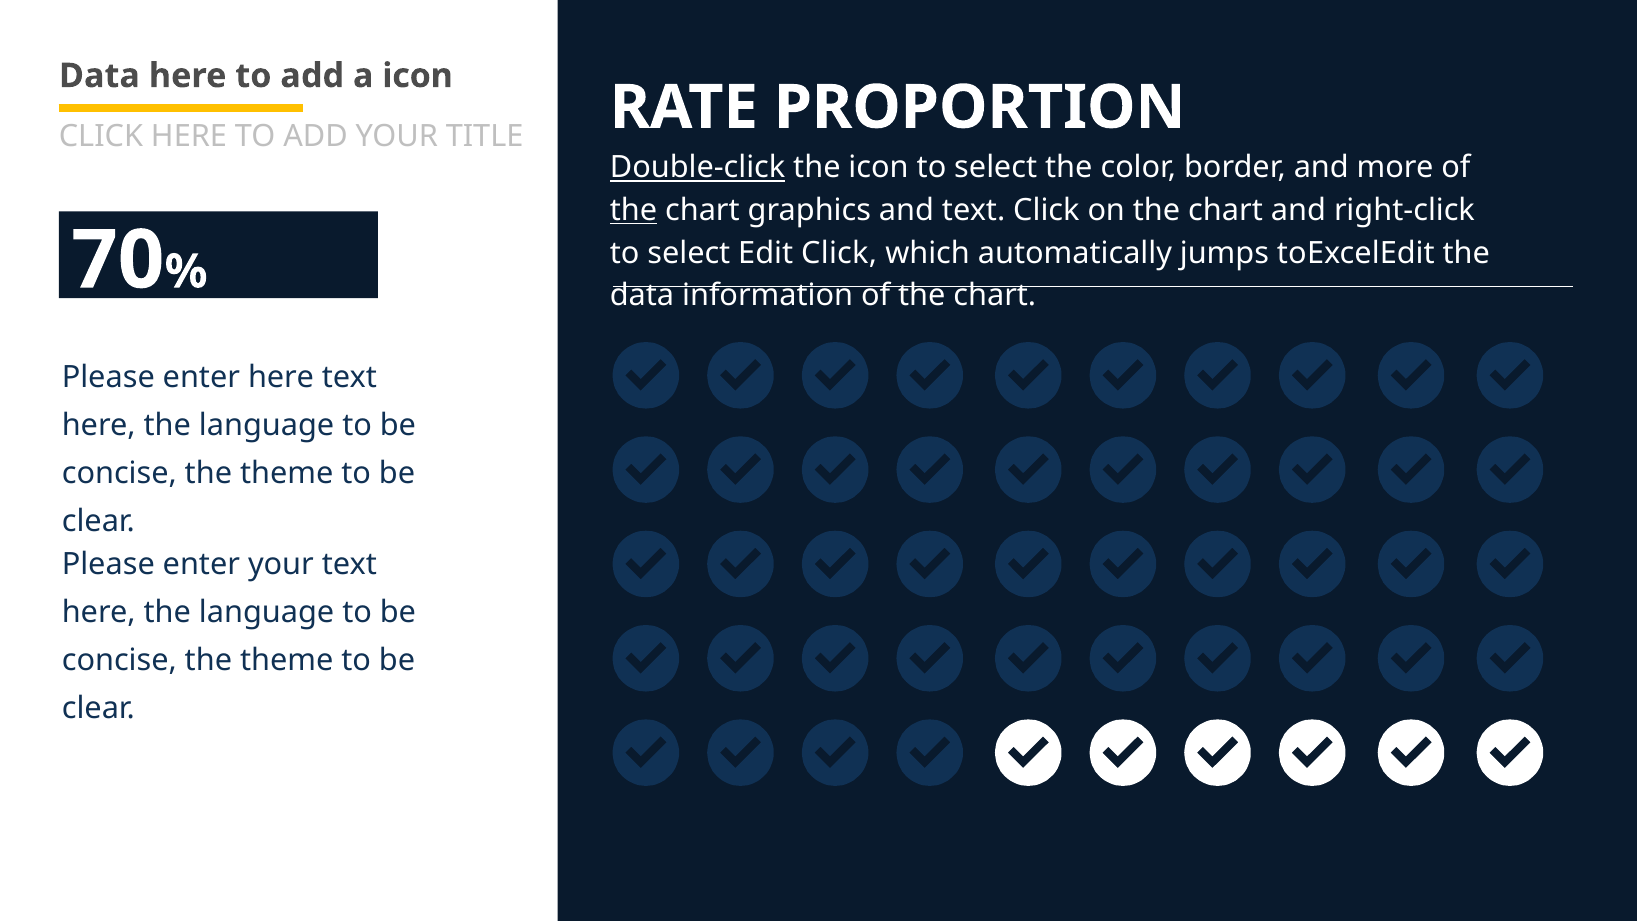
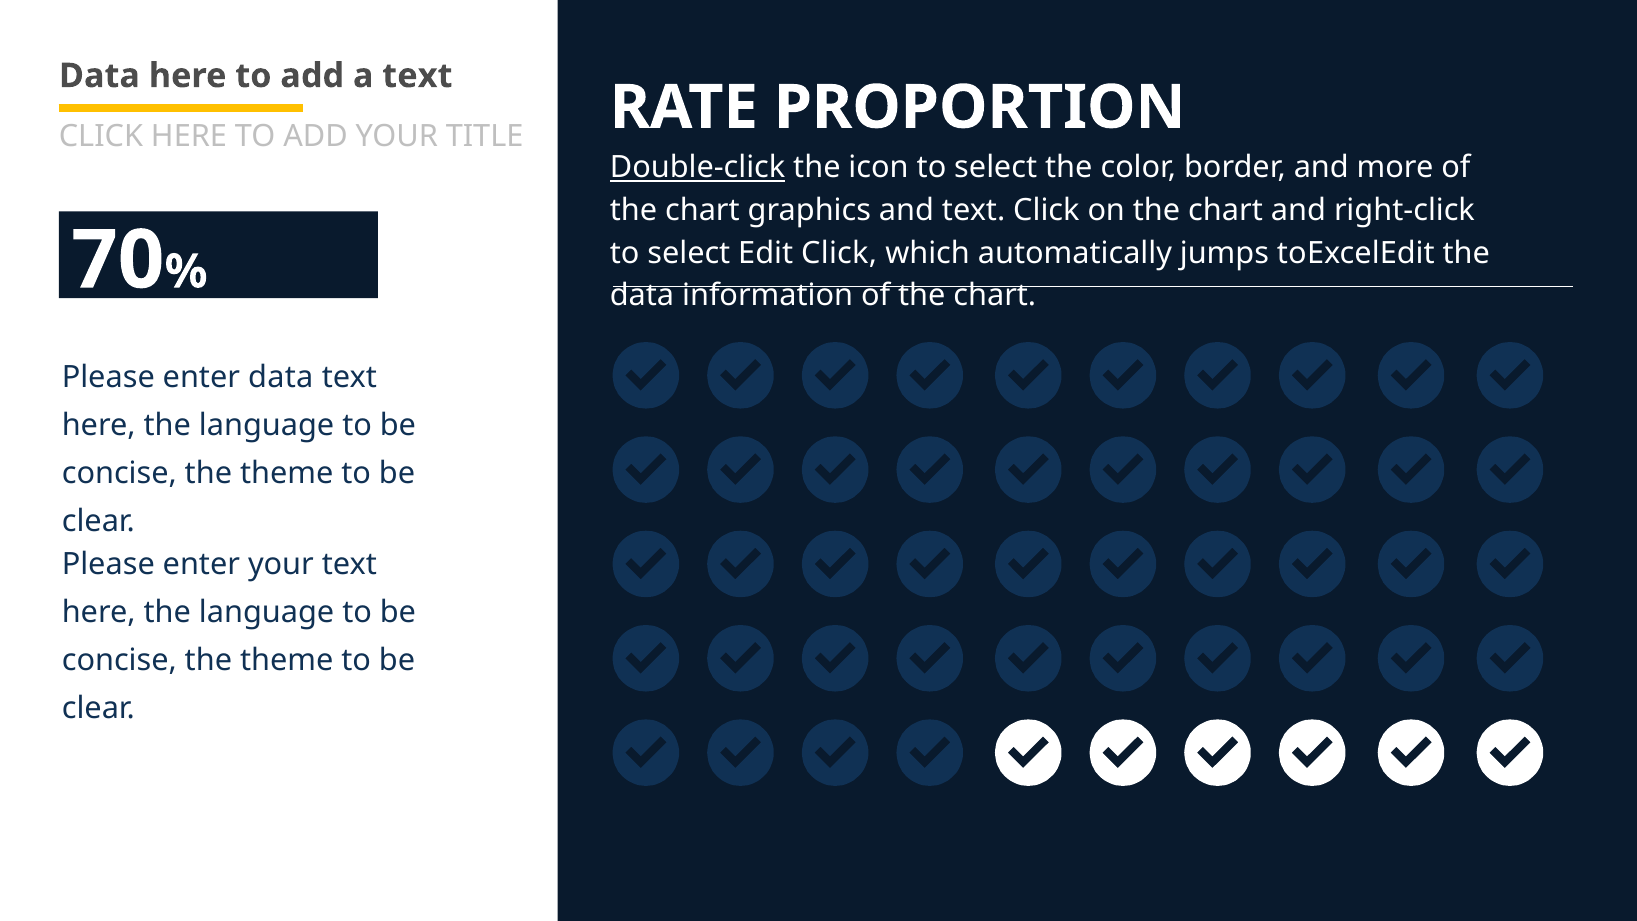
a icon: icon -> text (417, 76)
the underline: present -> none (633, 210)
enter here: here -> data (281, 377)
